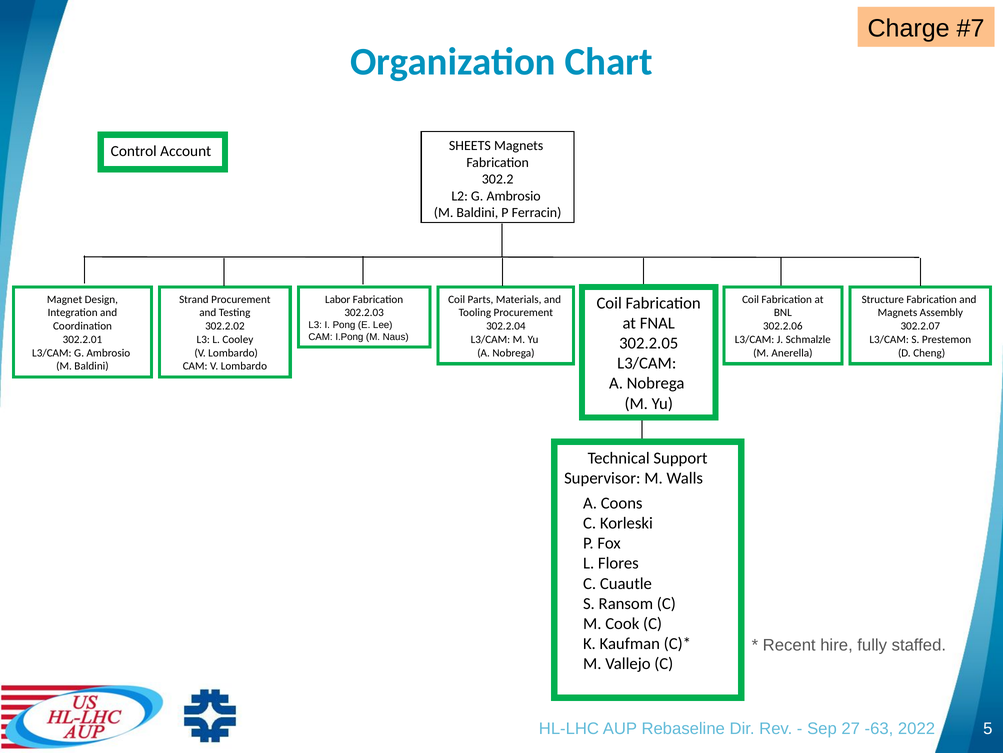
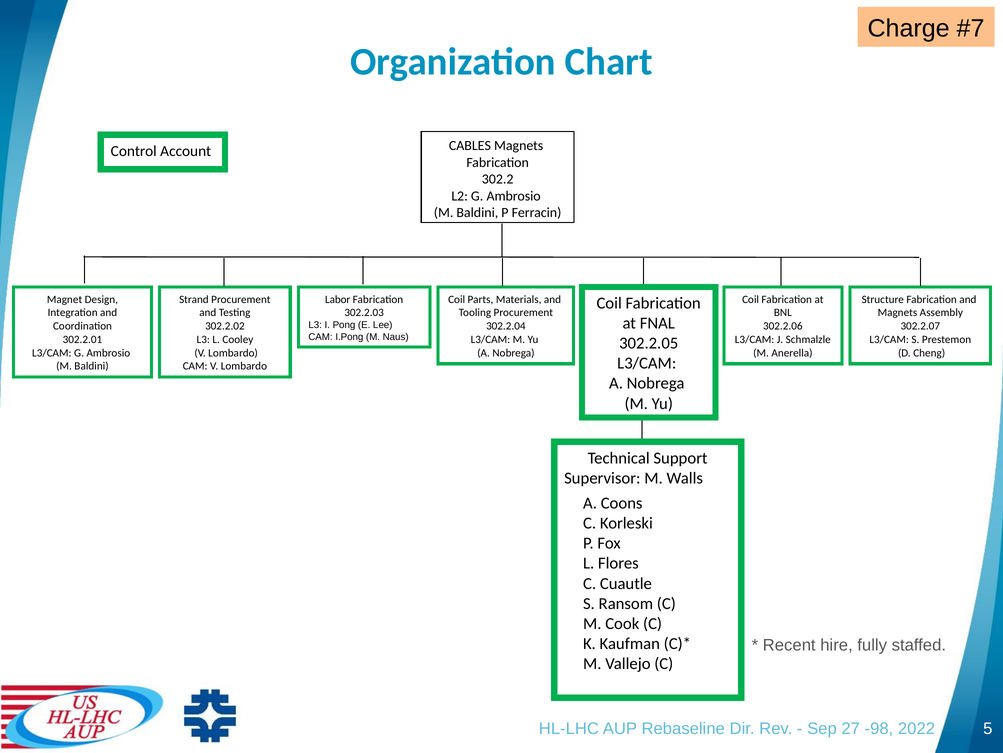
SHEETS: SHEETS -> CABLES (470, 146)
-63: -63 -> -98 (879, 728)
